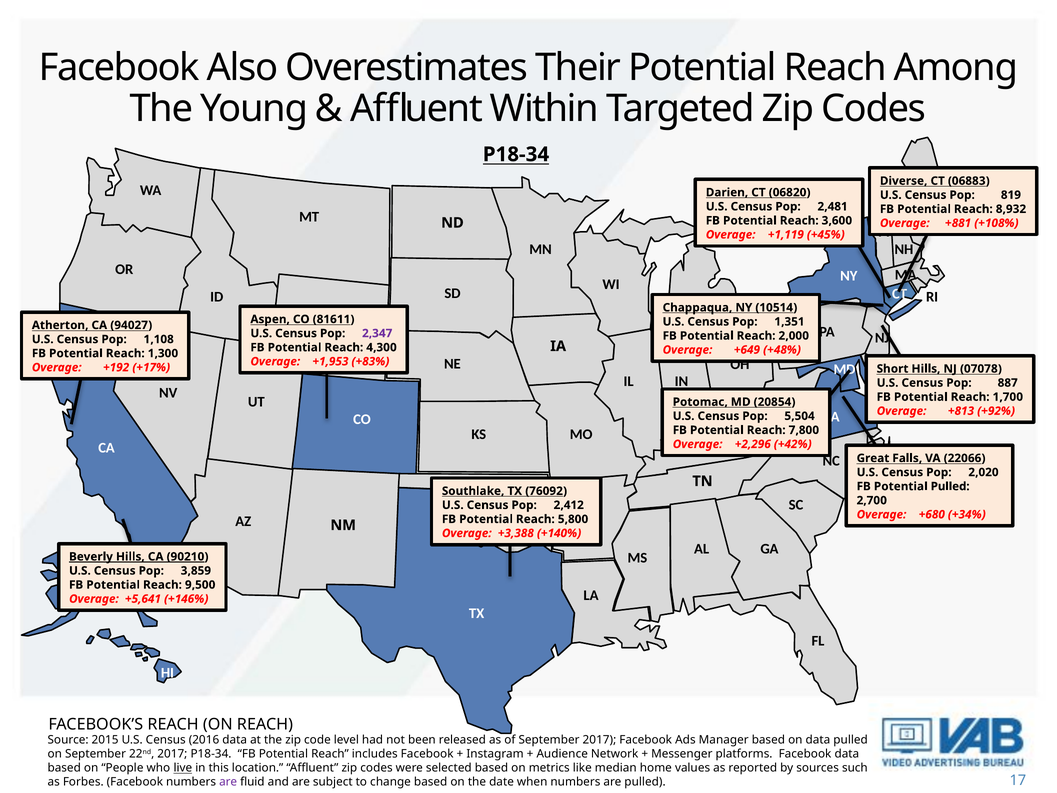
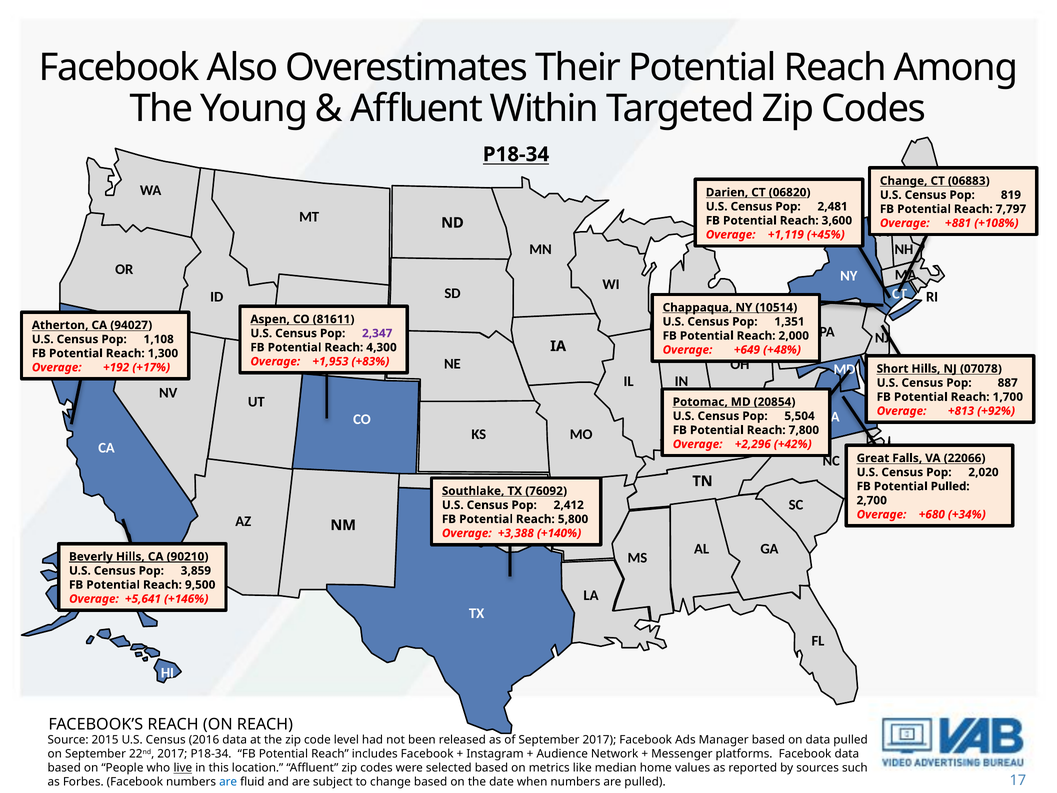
Diverse: Diverse -> Change (904, 181)
8,932: 8,932 -> 7,797 (1011, 209)
are colour: purple -> blue (228, 782)
